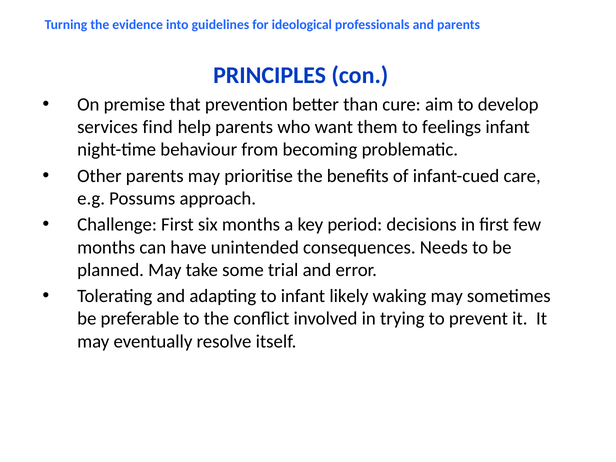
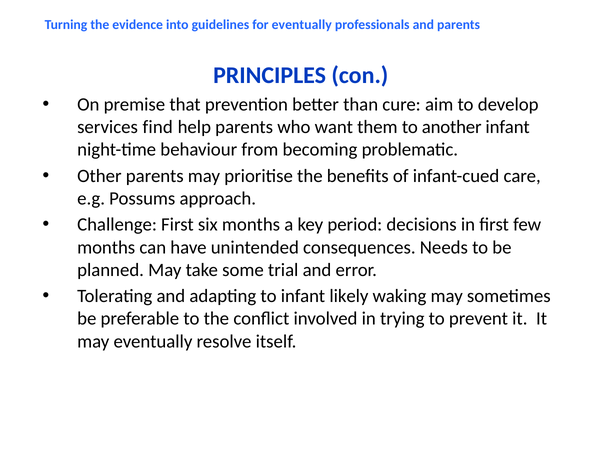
for ideological: ideological -> eventually (302, 25)
feelings: feelings -> another (452, 127)
